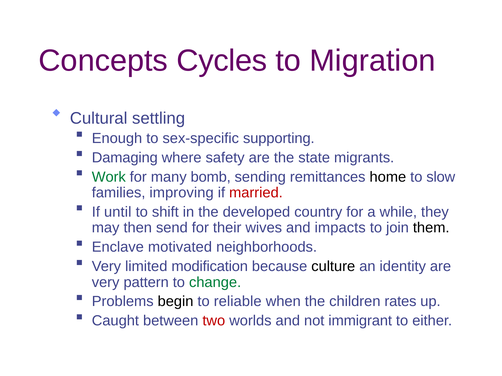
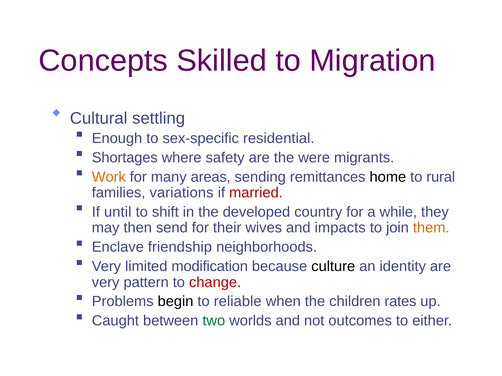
Cycles: Cycles -> Skilled (222, 61)
supporting: supporting -> residential (279, 138)
Damaging: Damaging -> Shortages (125, 158)
state: state -> were (314, 158)
Work colour: green -> orange (109, 177)
bomb: bomb -> areas (211, 177)
slow: slow -> rural (441, 177)
improving: improving -> variations (182, 193)
them colour: black -> orange (431, 228)
motivated: motivated -> friendship (180, 247)
change colour: green -> red (215, 283)
two colour: red -> green (214, 321)
immigrant: immigrant -> outcomes (360, 321)
